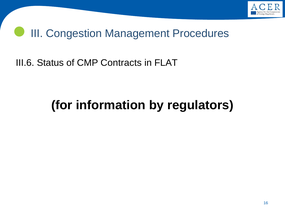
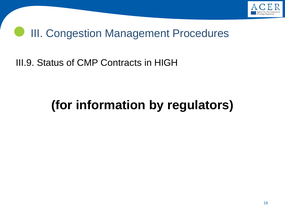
III.6: III.6 -> III.9 (25, 63)
FLAT: FLAT -> HIGH (166, 63)
